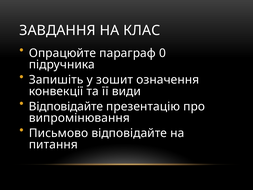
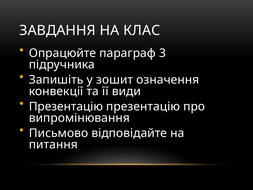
0: 0 -> 3 (162, 53)
Відповідайте: Відповідайте -> Презентацію (66, 106)
